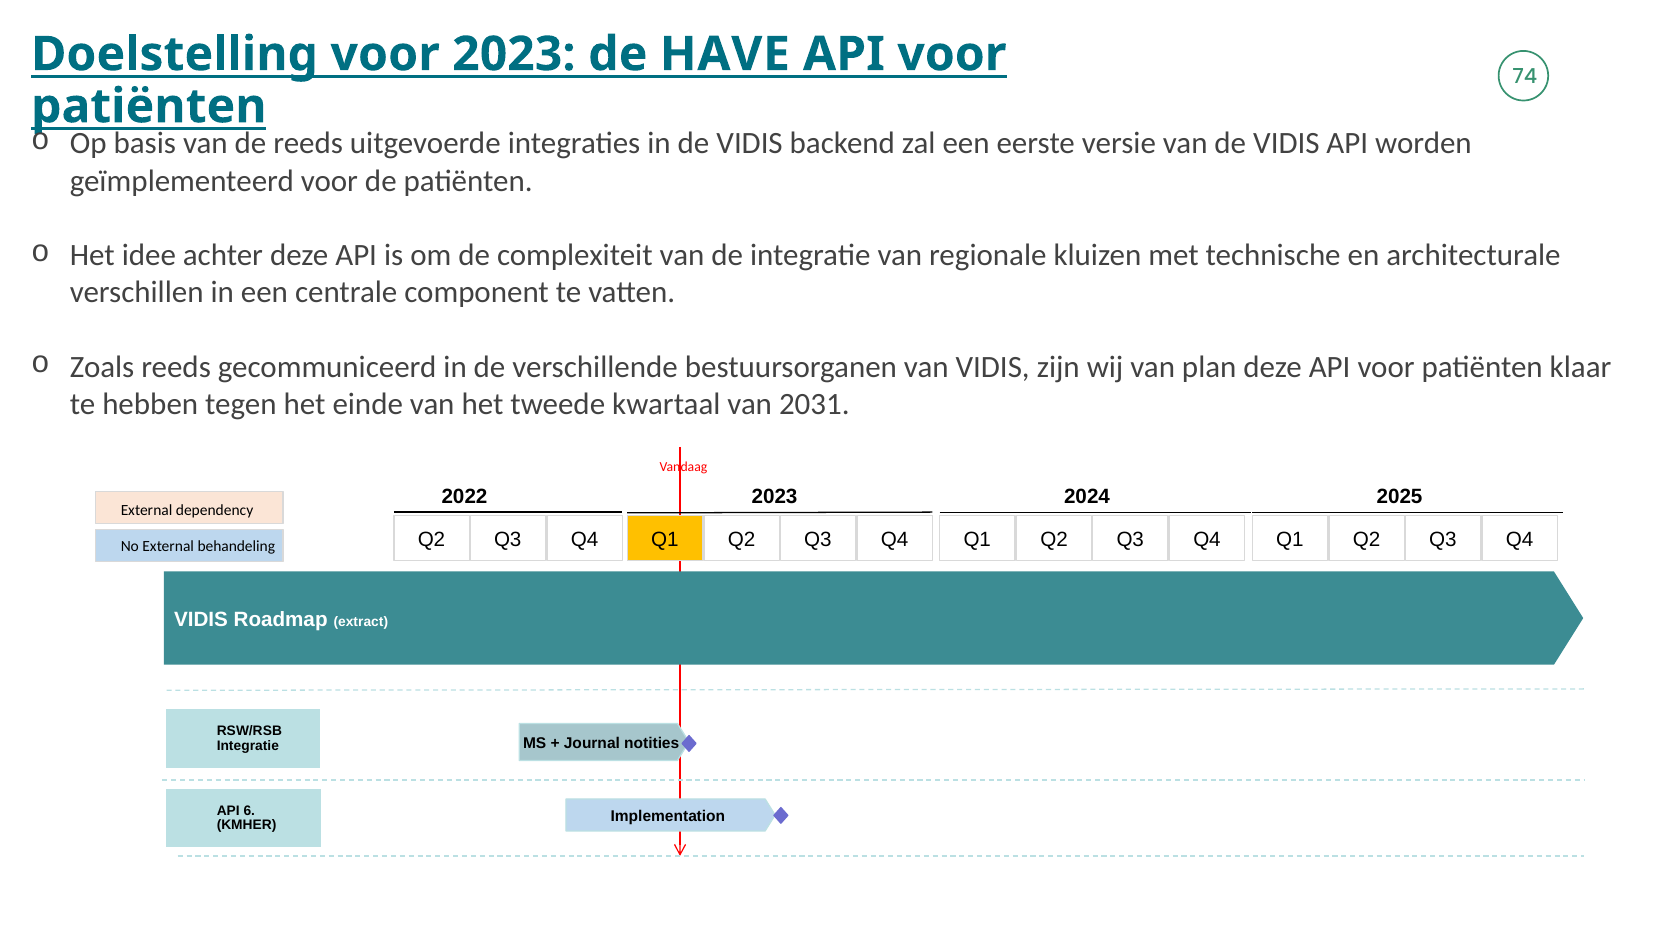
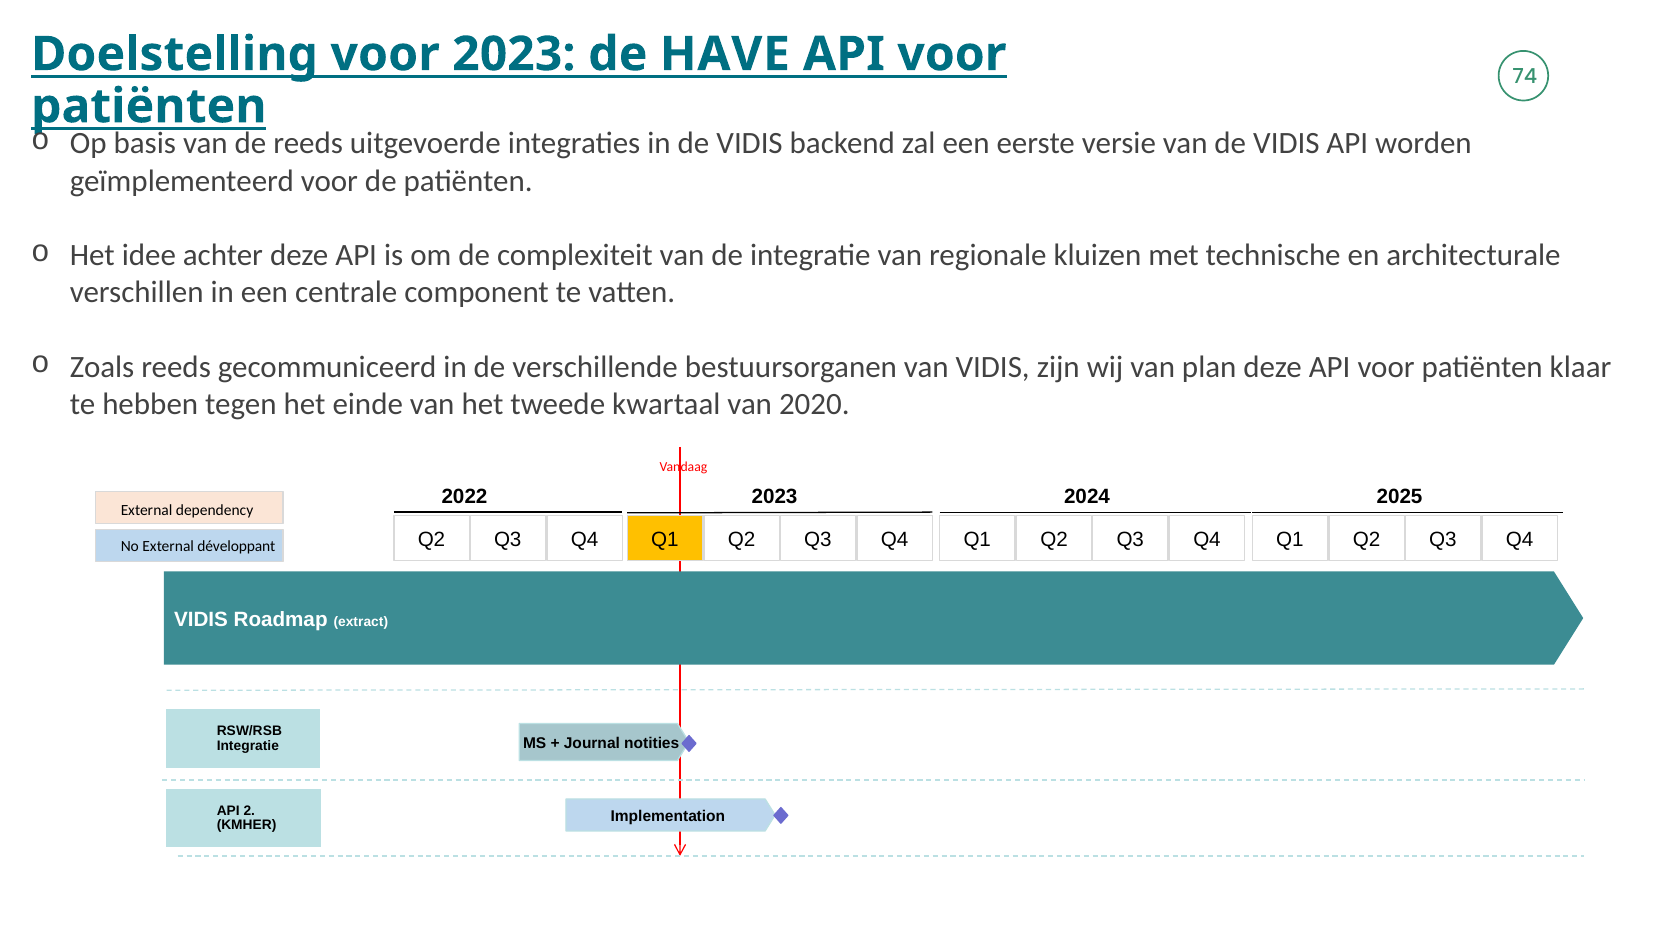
2031: 2031 -> 2020 (814, 404)
behandeling: behandeling -> développant (236, 547)
6: 6 -> 2 (249, 810)
